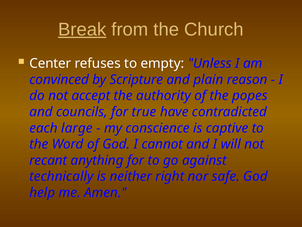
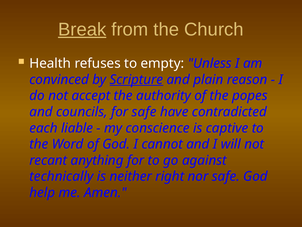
Center: Center -> Health (50, 63)
Scripture underline: none -> present (136, 79)
for true: true -> safe (144, 112)
large: large -> liable (77, 128)
